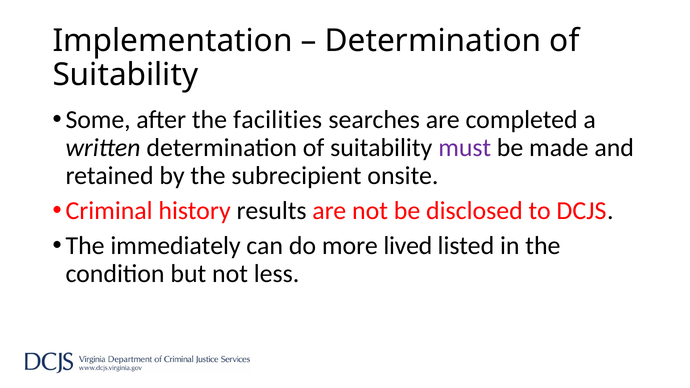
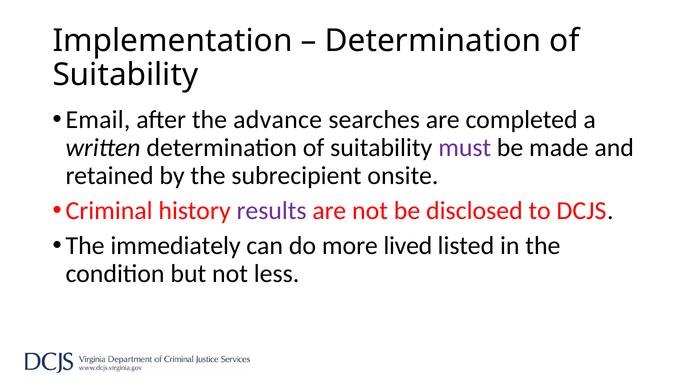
Some: Some -> Email (98, 120)
facilities: facilities -> advance (278, 120)
results colour: black -> purple (272, 211)
